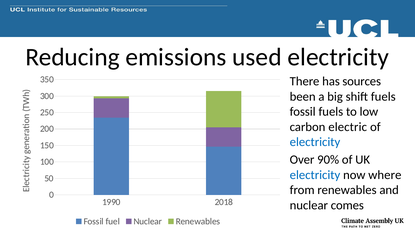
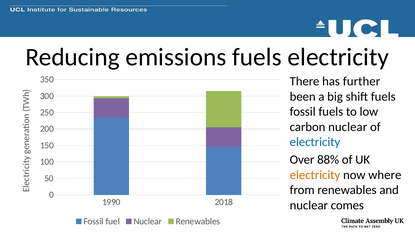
emissions used: used -> fuels (257, 57)
sources: sources -> further (362, 82)
carbon electric: electric -> nuclear (348, 127)
90%: 90% -> 88% (328, 160)
electricity colour: blue -> orange (315, 175)
